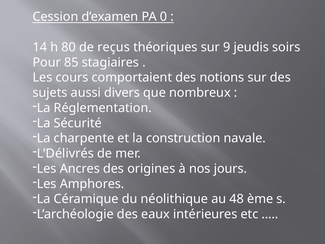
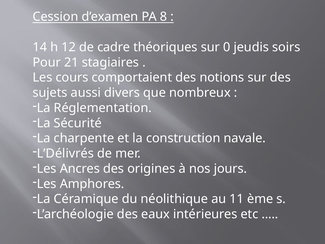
0: 0 -> 8 (163, 17)
80: 80 -> 12 (69, 47)
reçus: reçus -> cadre (114, 47)
9: 9 -> 0 (227, 47)
85: 85 -> 21 (71, 62)
48: 48 -> 11 (237, 199)
